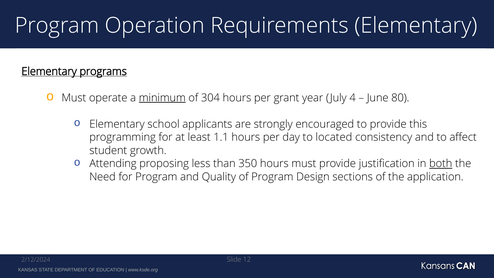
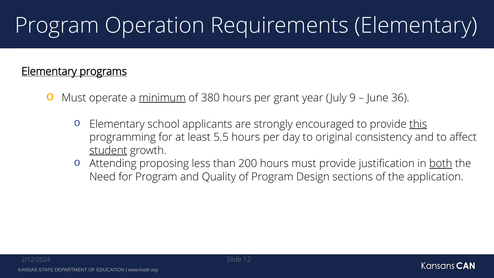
304: 304 -> 380 (210, 98)
4: 4 -> 9 (353, 98)
80: 80 -> 36 (400, 98)
this underline: none -> present (418, 124)
1.1: 1.1 -> 5.5 (221, 137)
located: located -> original (334, 137)
student underline: none -> present (108, 150)
350: 350 -> 200 (248, 164)
